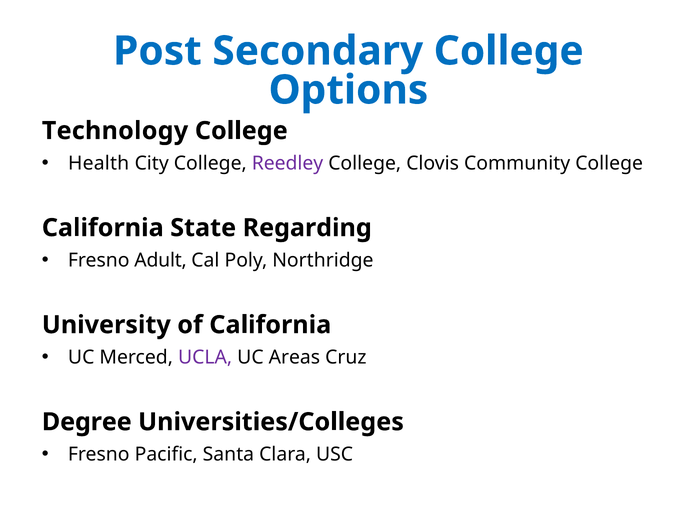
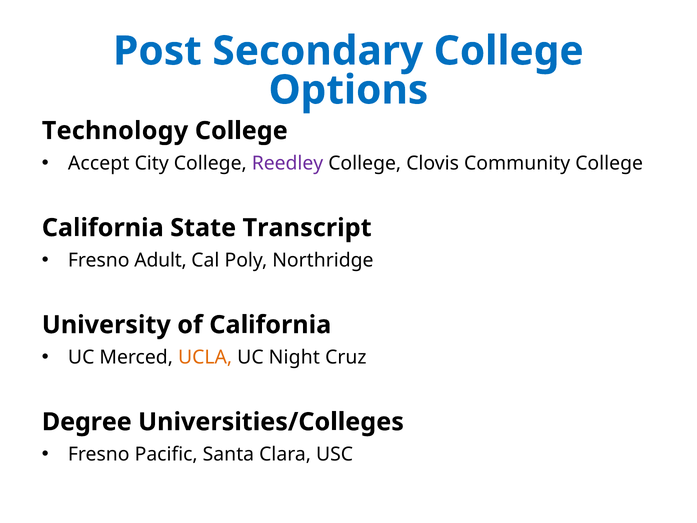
Health: Health -> Accept (99, 163)
Regarding: Regarding -> Transcript (307, 228)
UCLA colour: purple -> orange (205, 357)
Areas: Areas -> Night (294, 357)
